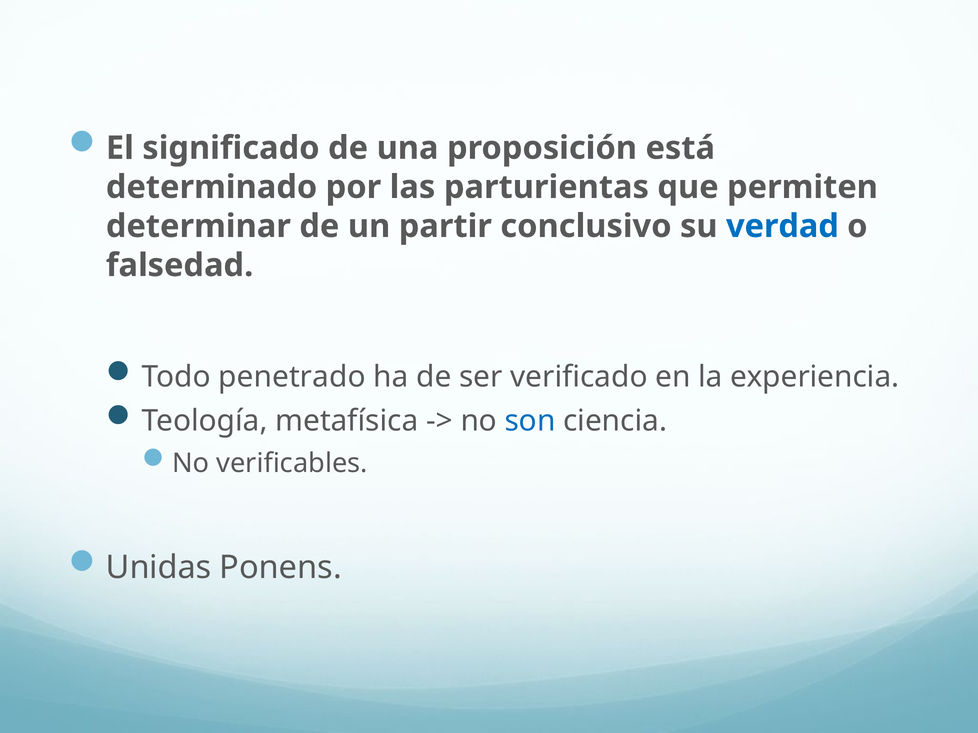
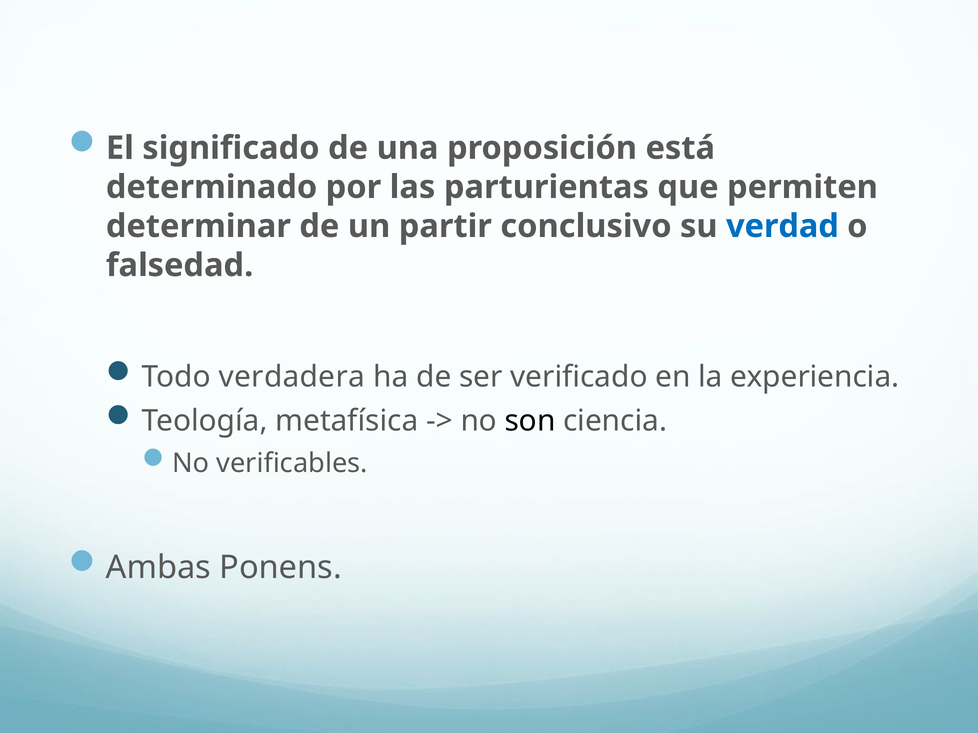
penetrado: penetrado -> verdadera (292, 377)
son colour: blue -> black (530, 421)
Unidas: Unidas -> Ambas (158, 568)
